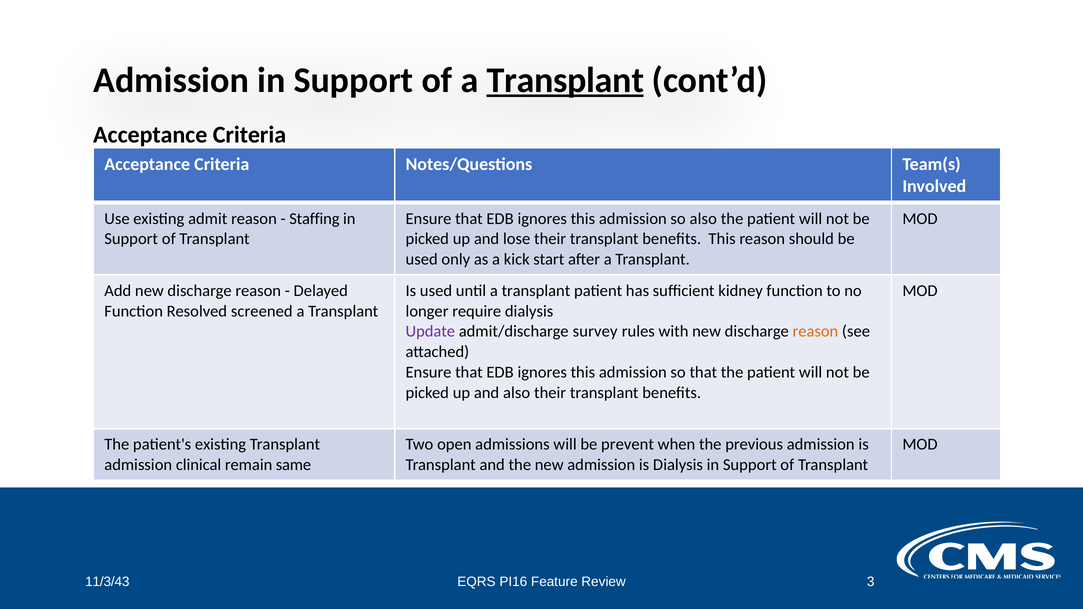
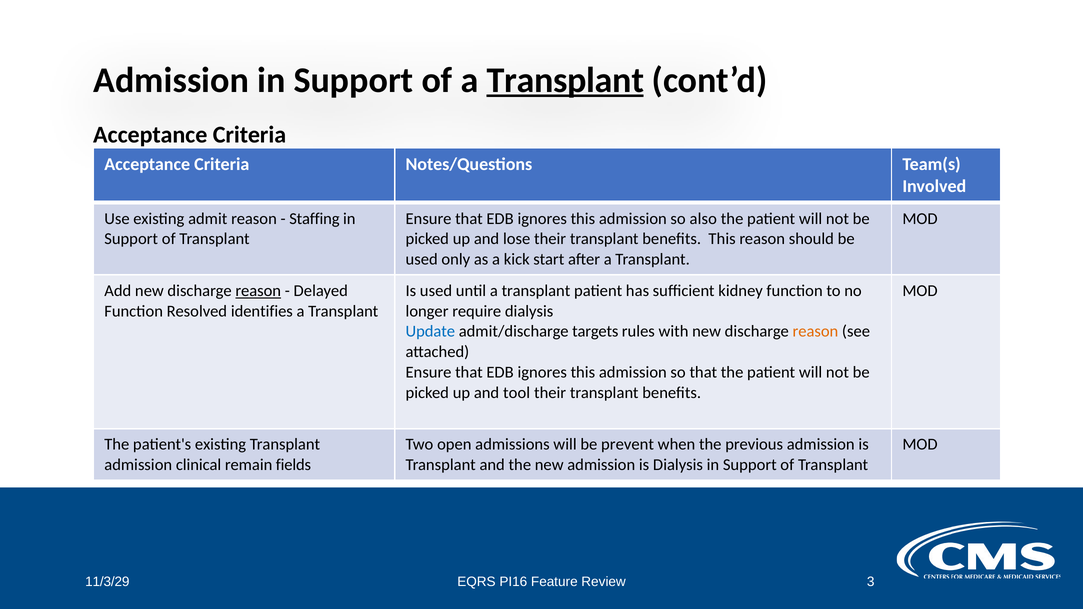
reason underline: none -> present (258, 291)
screened: screened -> identifies (262, 311)
Update colour: purple -> blue (430, 332)
survey: survey -> targets (595, 332)
and also: also -> tool (517, 393)
same: same -> fields (293, 465)
11/3/43: 11/3/43 -> 11/3/29 (107, 582)
